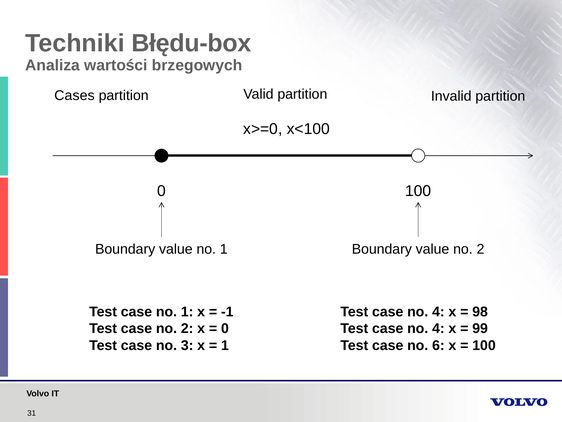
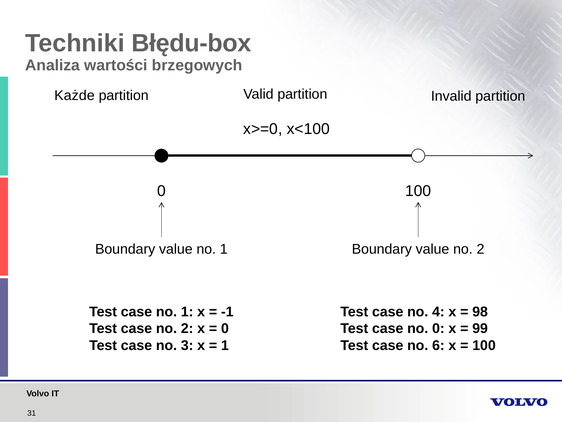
Cases: Cases -> Każde (74, 96)
4: 4 -> 0 (438, 328)
